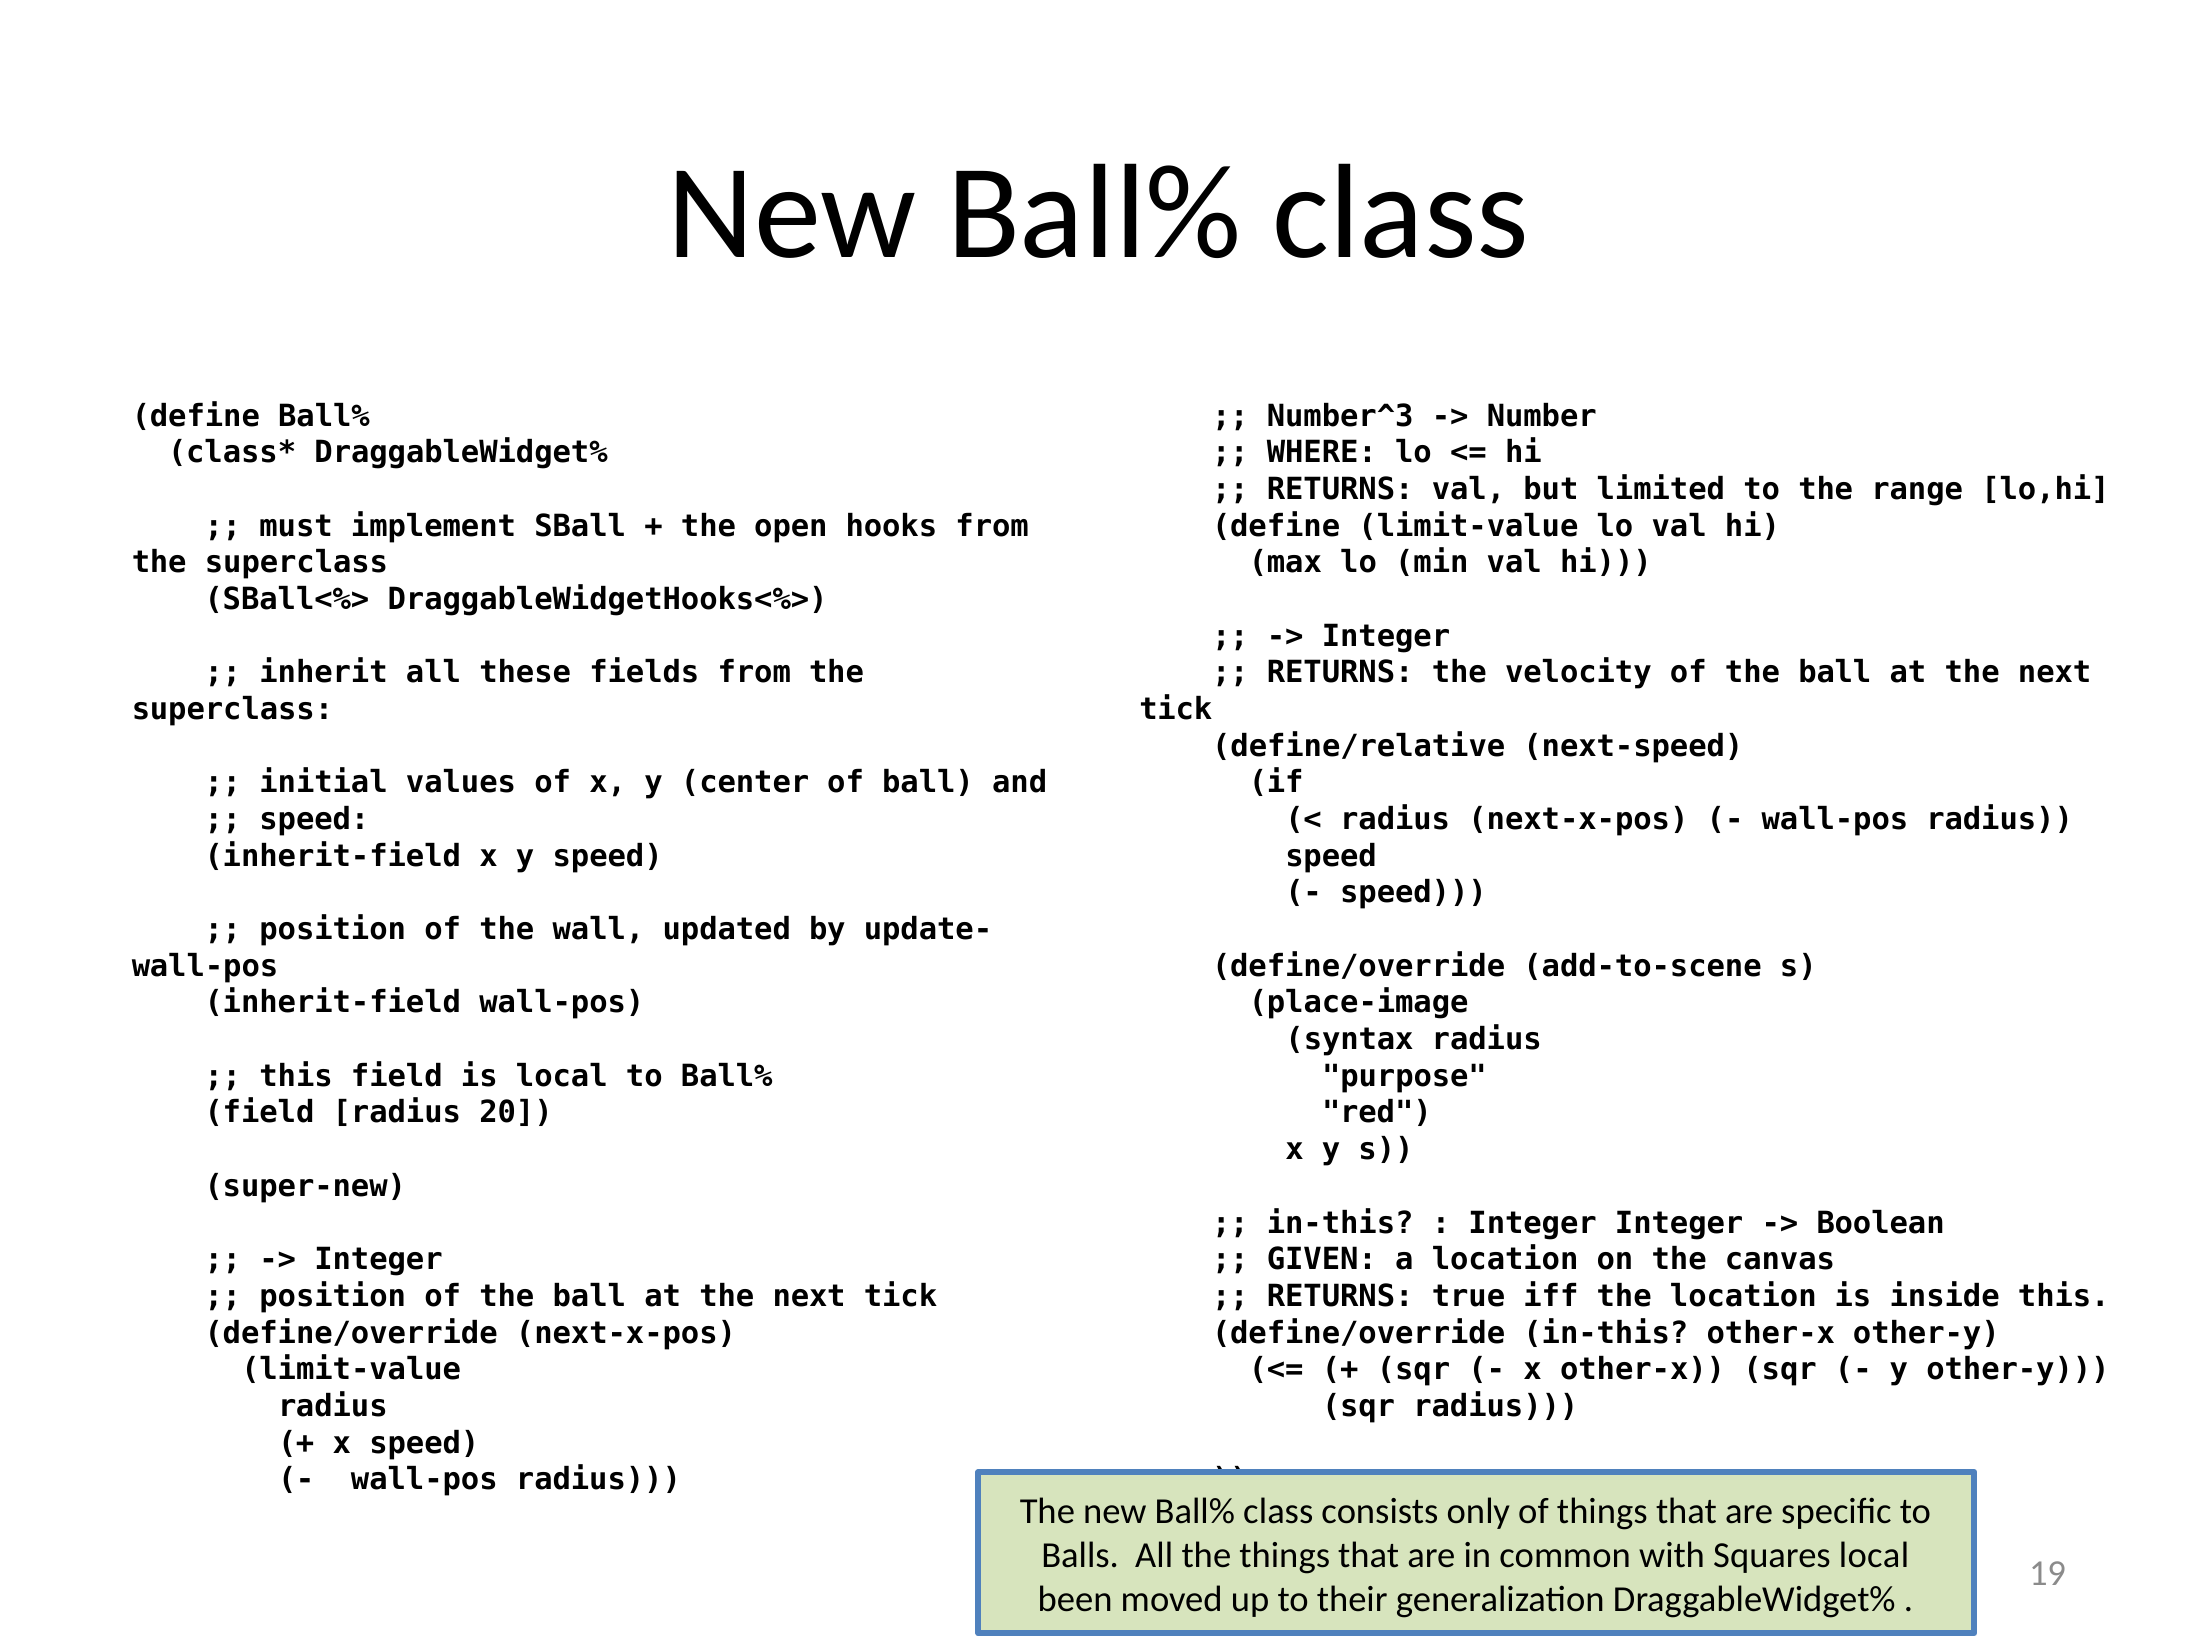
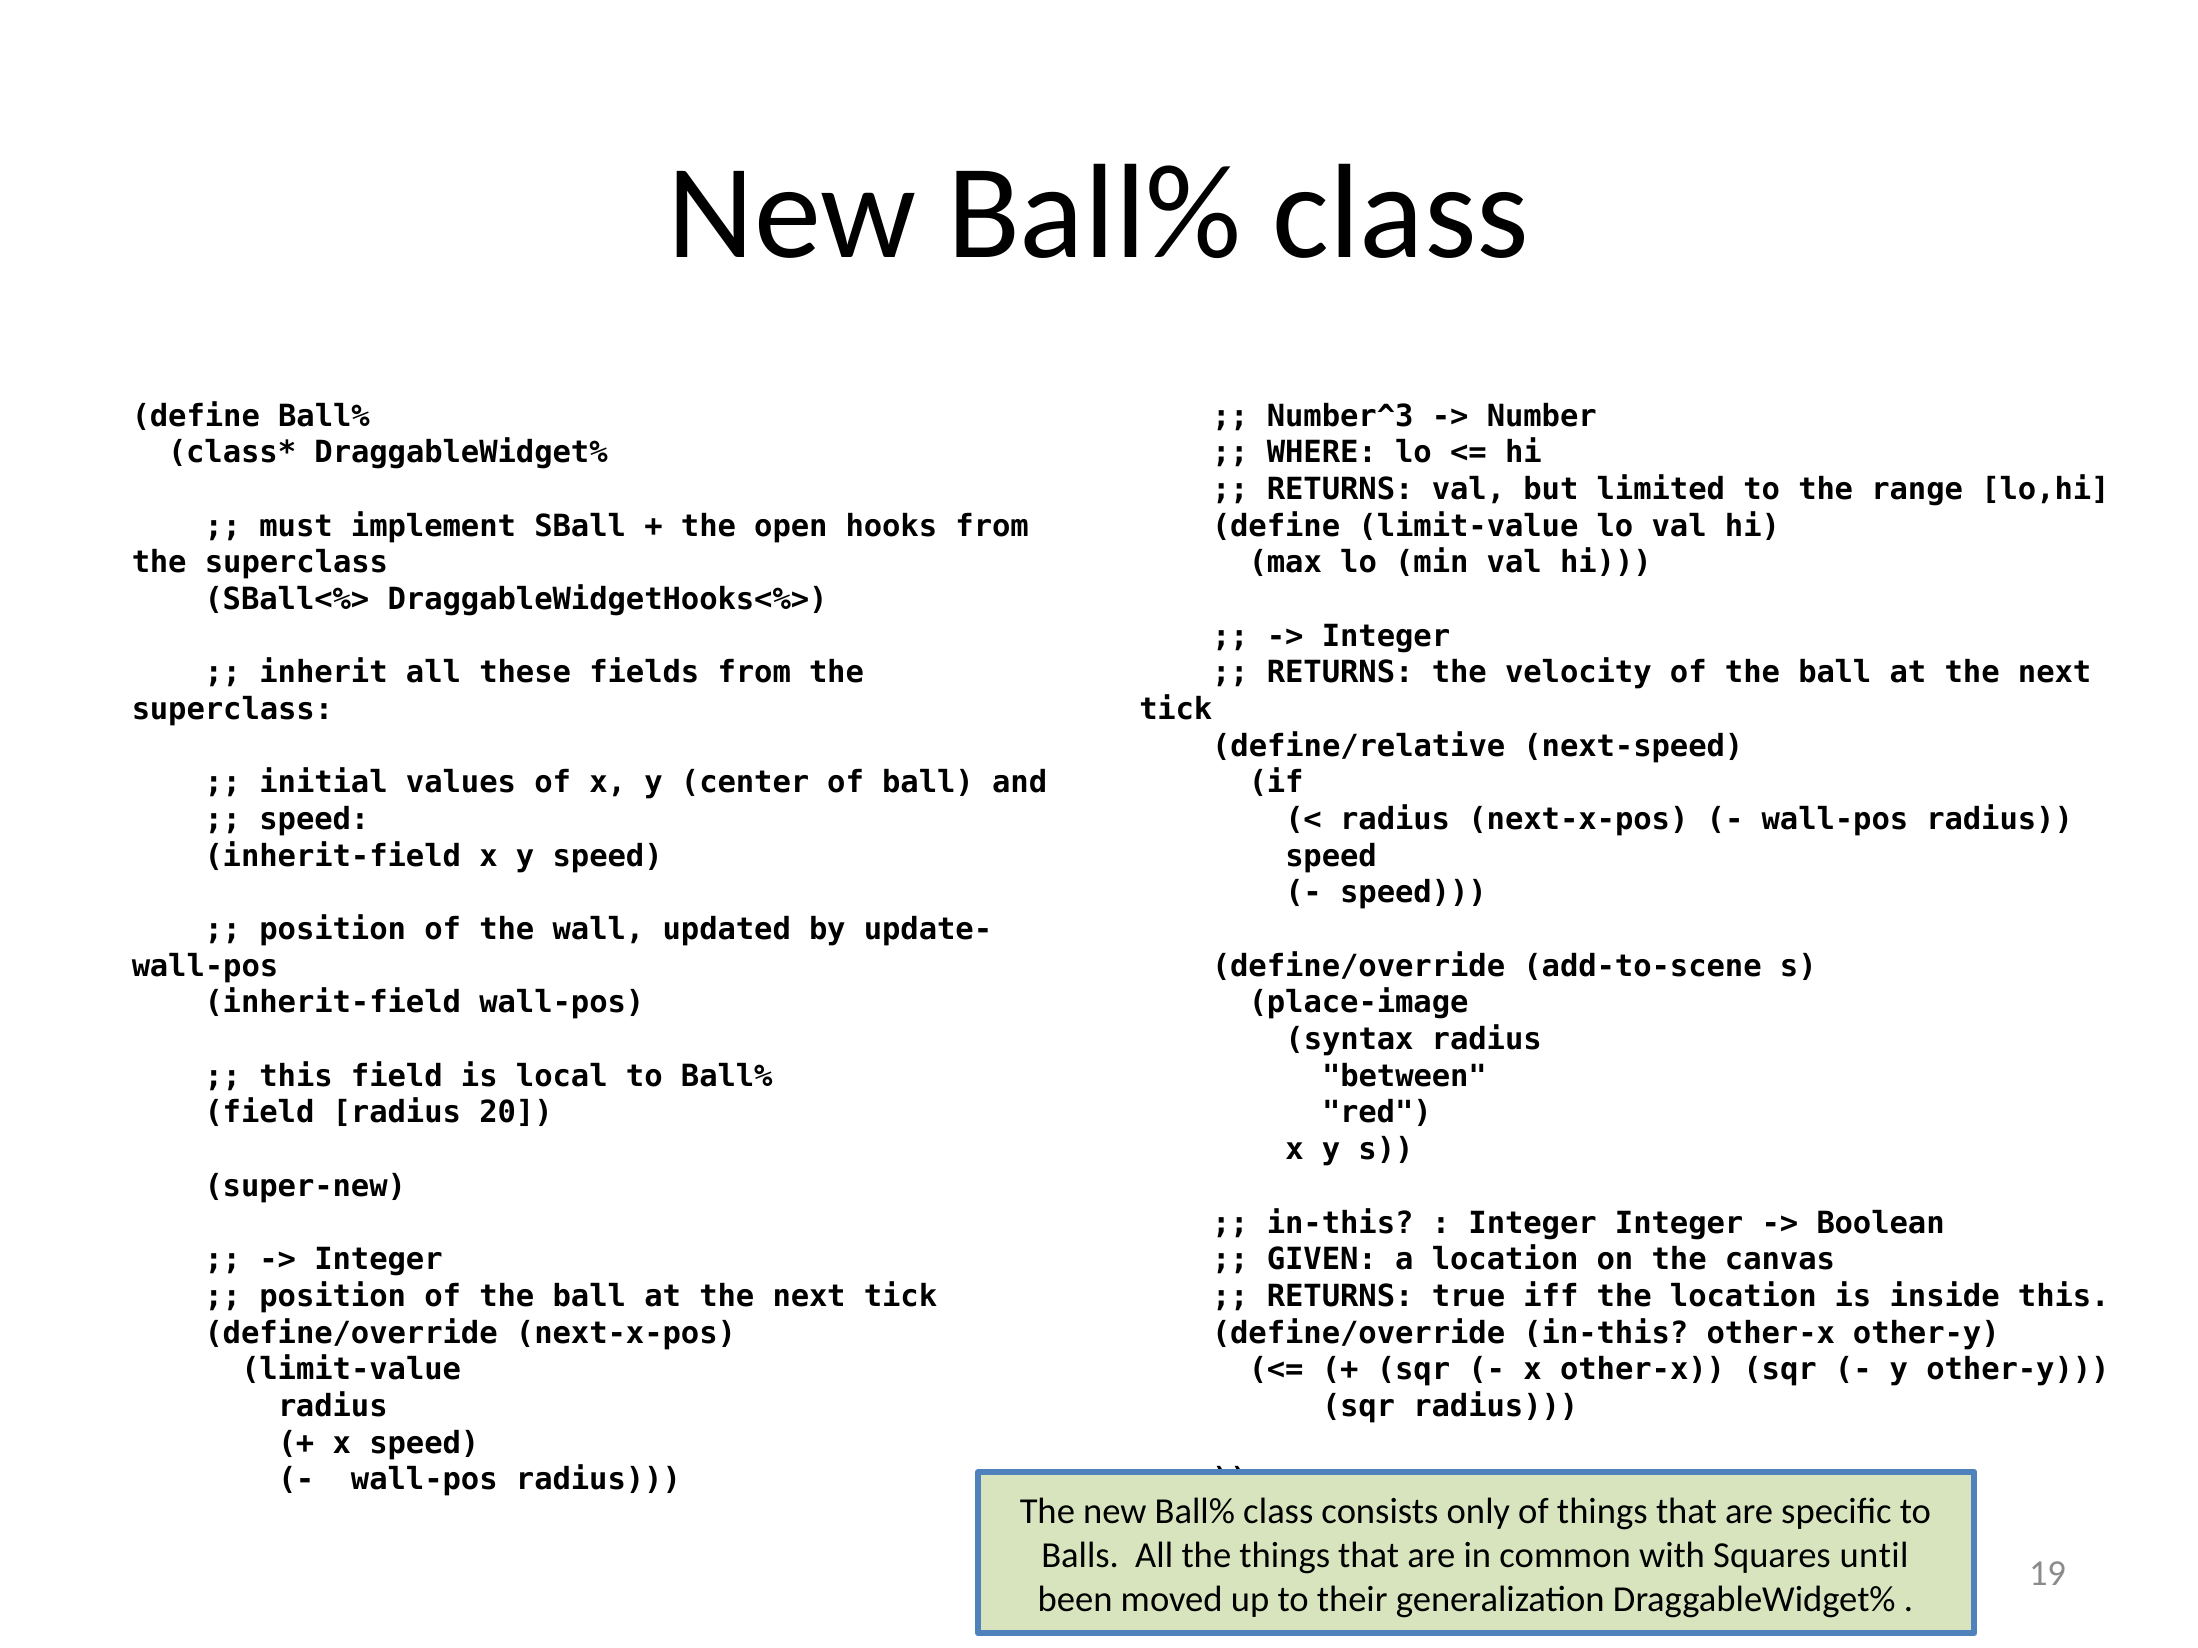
purpose: purpose -> between (1404, 1077)
Squares local: local -> until (1874, 1556)
